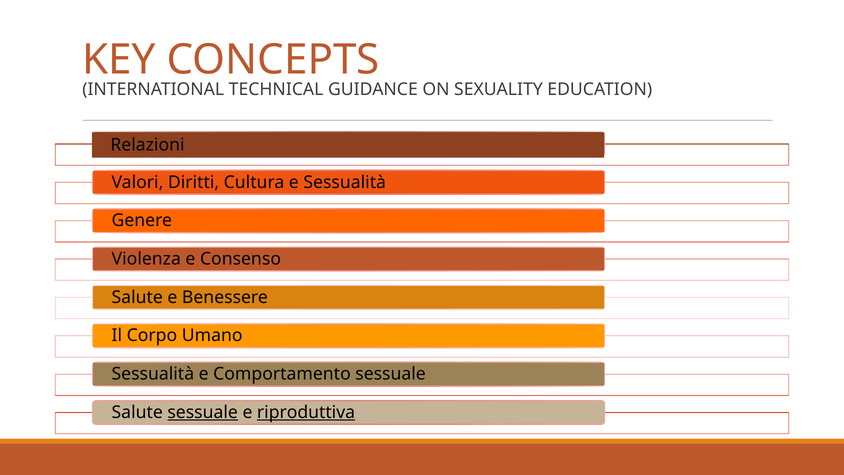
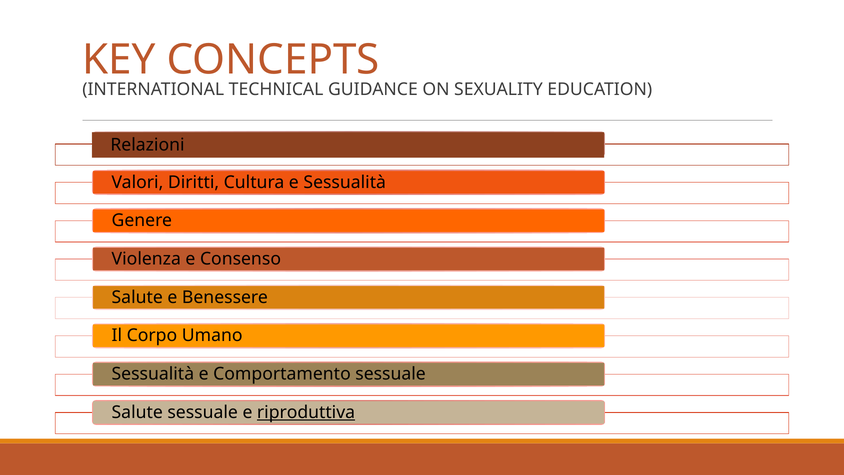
sessuale underline: present -> none (203, 412)
